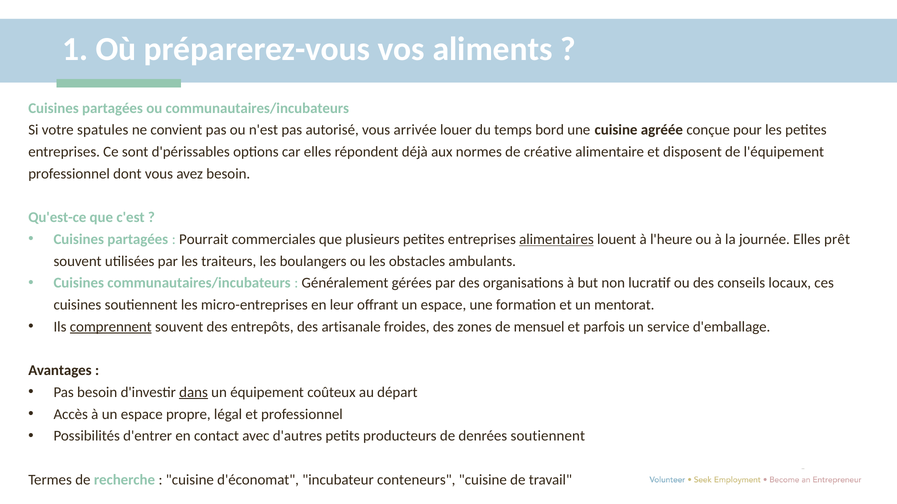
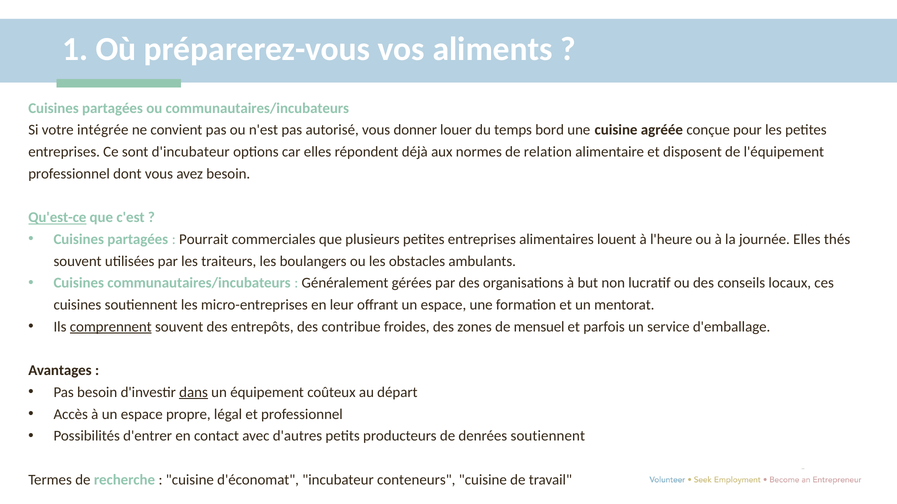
spatules: spatules -> intégrée (103, 130)
arrivée: arrivée -> donner (415, 130)
d'périssables: d'périssables -> d'incubateur (191, 152)
créative: créative -> relation (548, 152)
Qu'est-ce underline: none -> present (57, 218)
alimentaires underline: present -> none (557, 240)
prêt: prêt -> thés (837, 240)
artisanale: artisanale -> contribue (351, 327)
